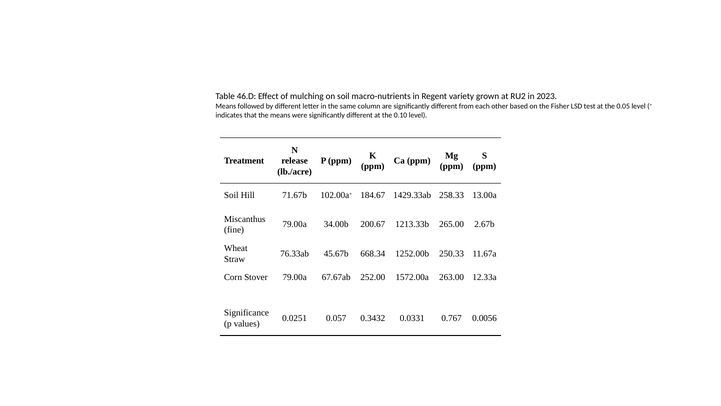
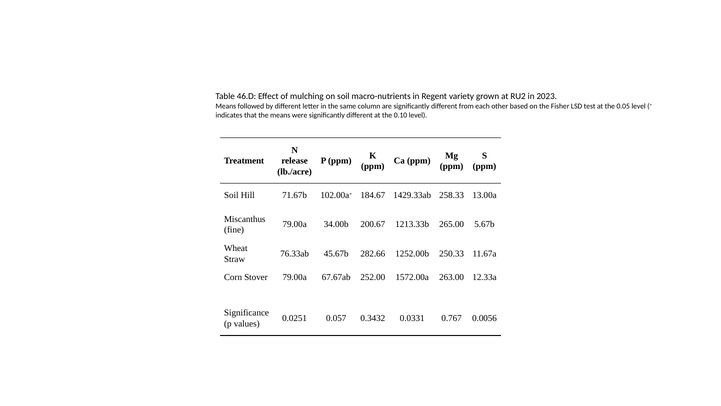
2.67b: 2.67b -> 5.67b (484, 224)
668.34: 668.34 -> 282.66 (373, 254)
